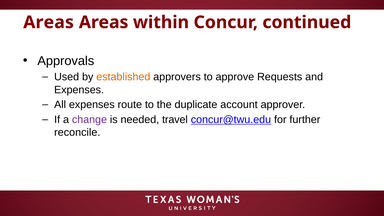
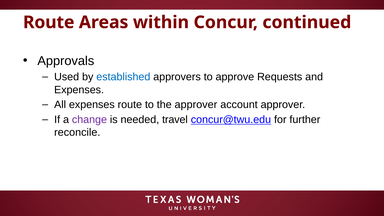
Areas: Areas -> Route (49, 22)
established colour: orange -> blue (123, 77)
the duplicate: duplicate -> approver (196, 105)
